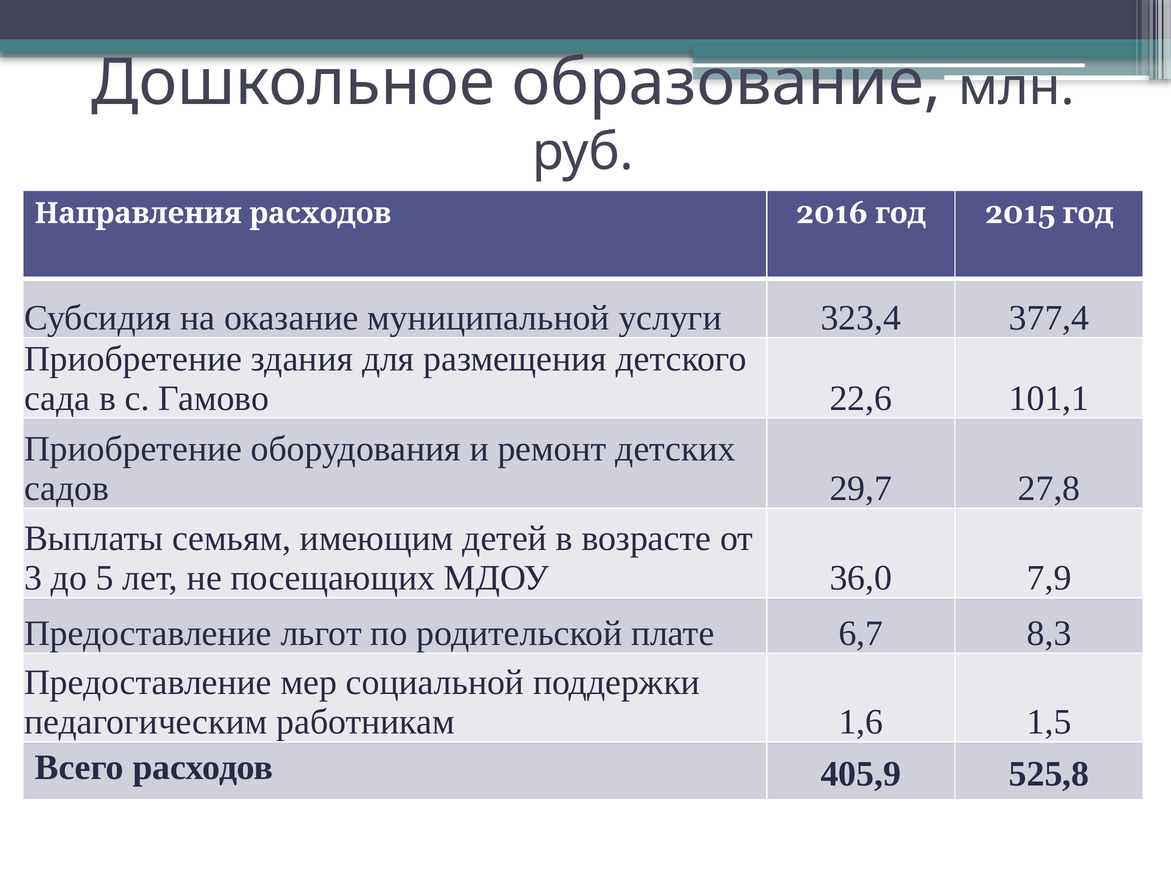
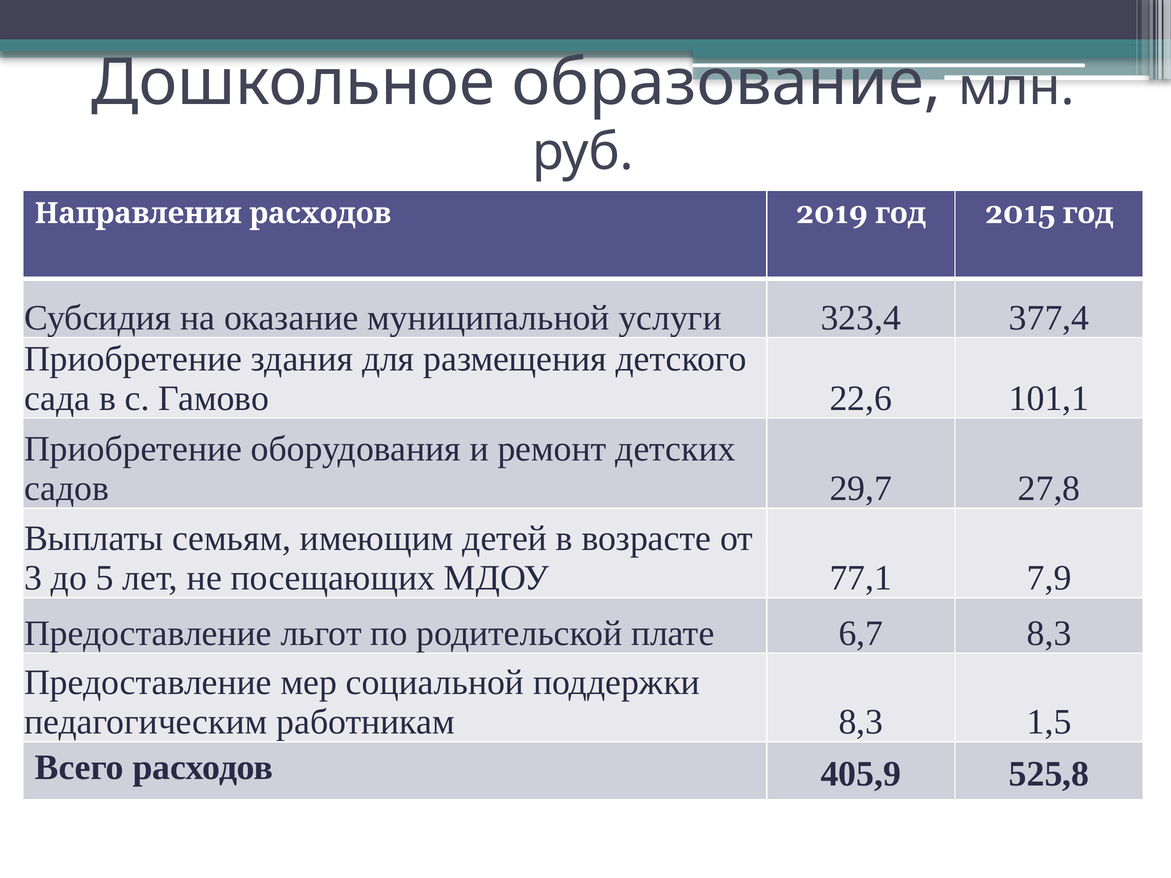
2016: 2016 -> 2019 (832, 213)
36,0: 36,0 -> 77,1 (861, 578)
работникам 1,6: 1,6 -> 8,3 (861, 722)
